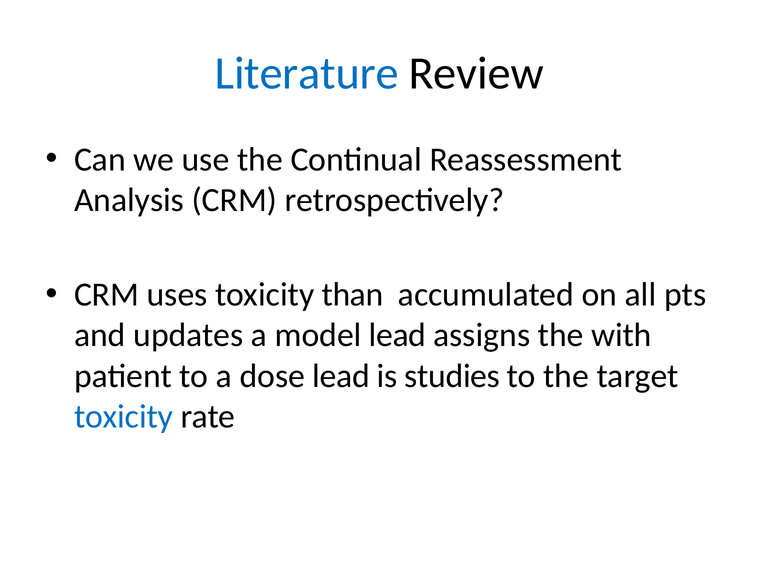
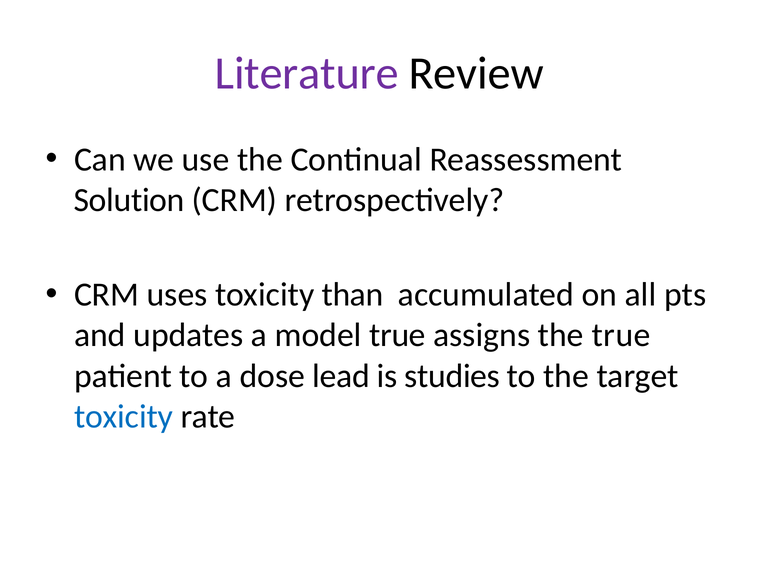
Literature colour: blue -> purple (307, 73)
Analysis: Analysis -> Solution (129, 200)
model lead: lead -> true (397, 335)
the with: with -> true (621, 335)
